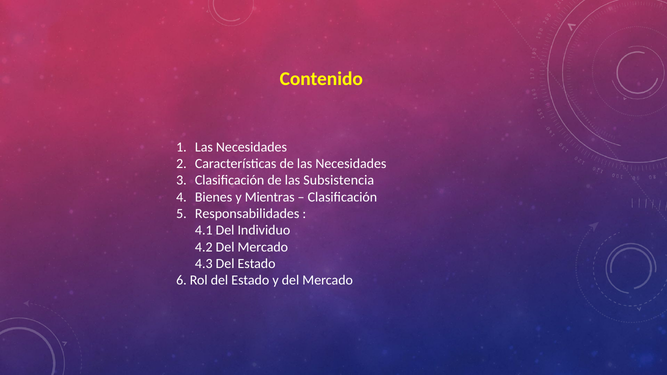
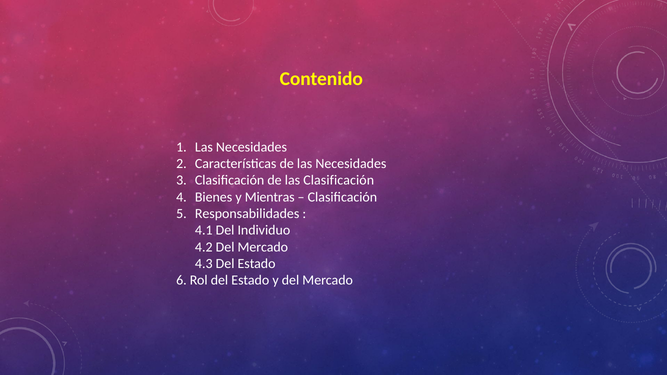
las Subsistencia: Subsistencia -> Clasificación (339, 180)
